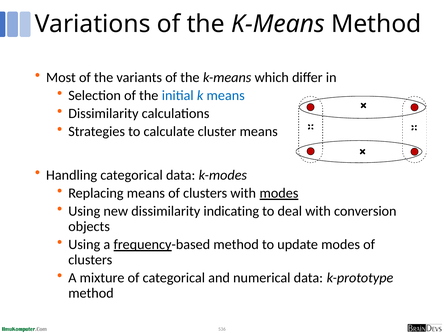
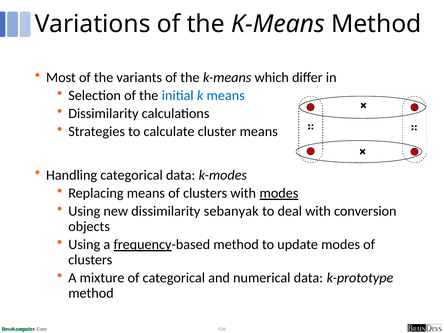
indicating: indicating -> sebanyak (231, 211)
